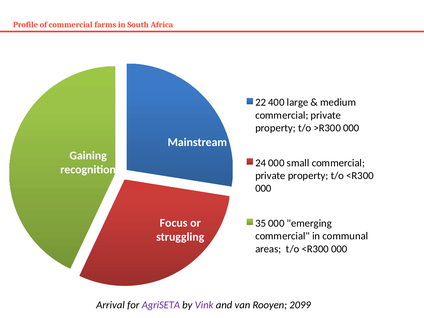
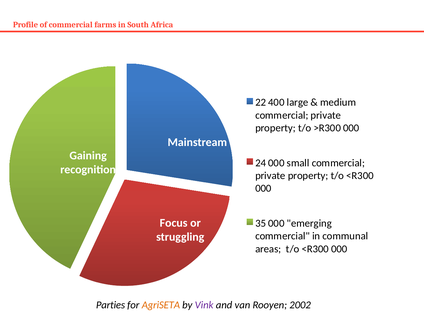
Arrival: Arrival -> Parties (111, 305)
AgriSETA colour: purple -> orange (161, 305)
2099: 2099 -> 2002 (300, 305)
